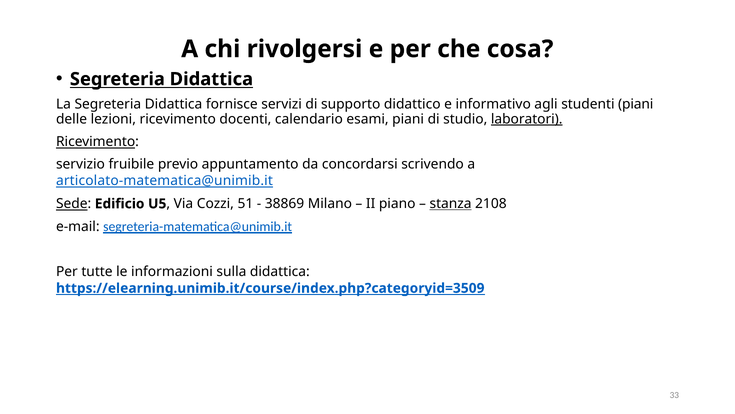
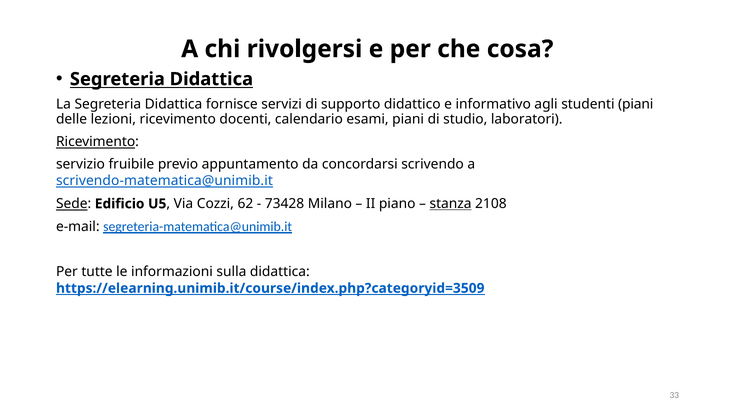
laboratori underline: present -> none (527, 119)
articolato-matematica@unimib.it: articolato-matematica@unimib.it -> scrivendo-matematica@unimib.it (164, 181)
51: 51 -> 62 (245, 203)
38869: 38869 -> 73428 (285, 203)
